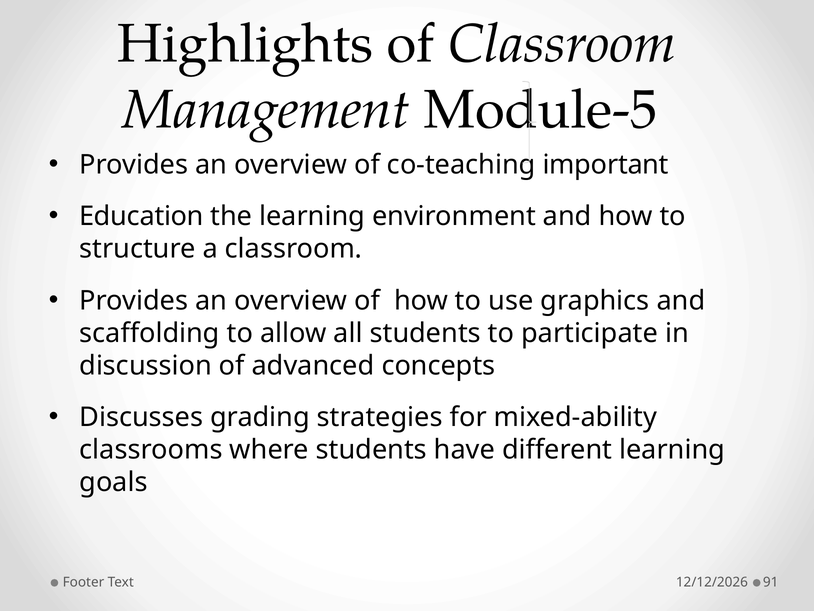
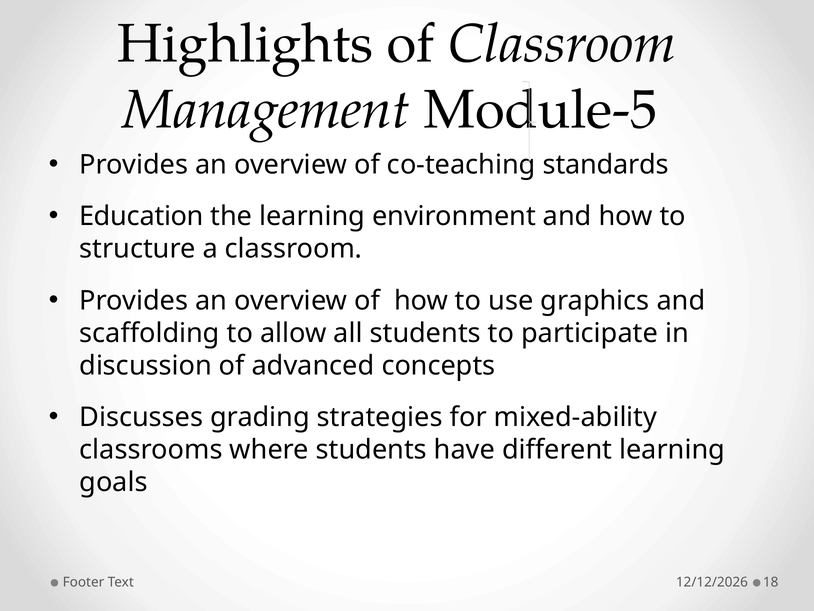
important: important -> standards (606, 165)
91: 91 -> 18 (771, 582)
